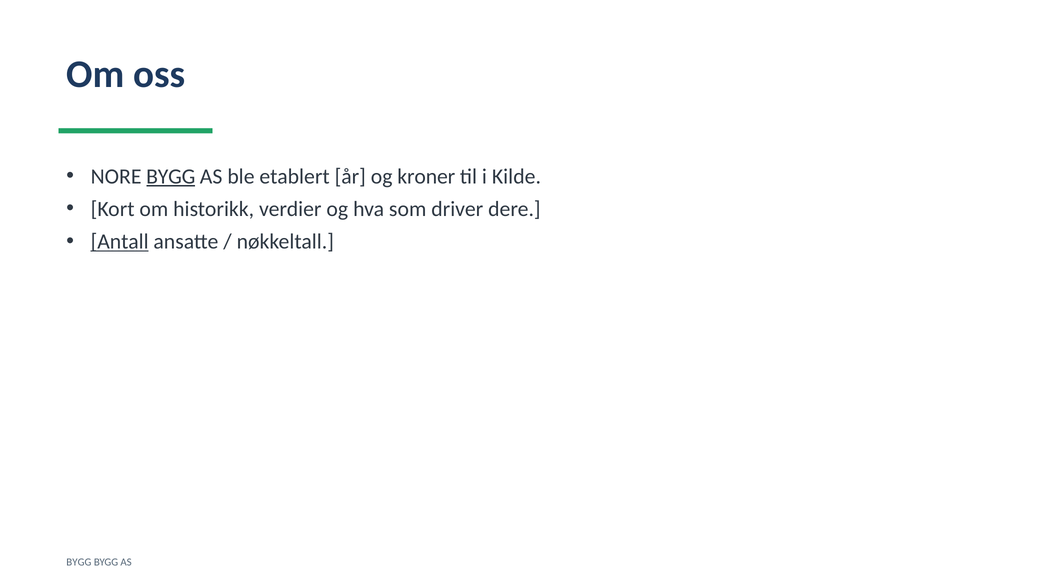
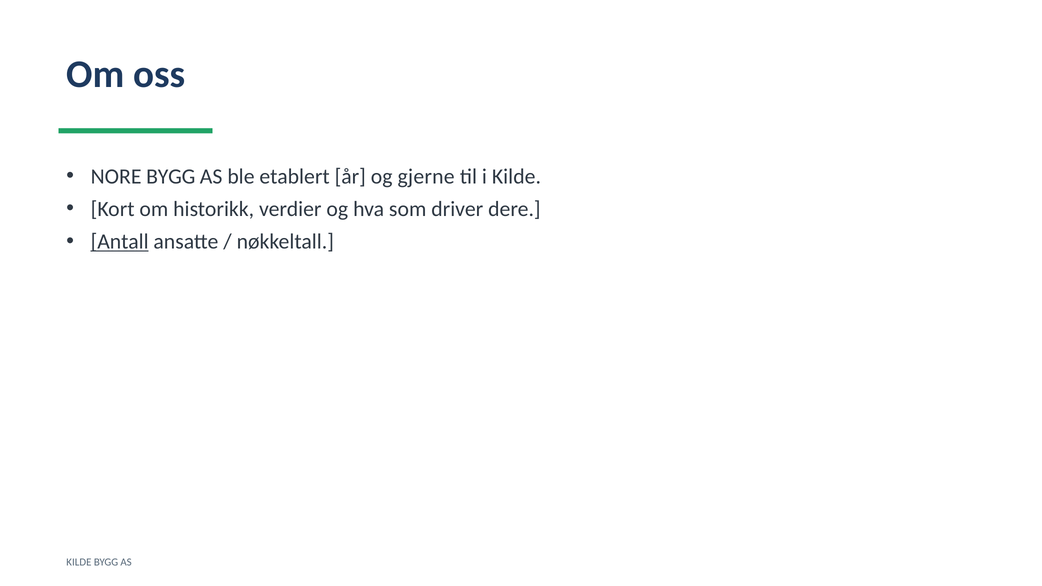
BYGG underline: present -> none (171, 176)
kroner: kroner -> gjerne (426, 176)
BYGG: BYGG -> KILDE (79, 562)
